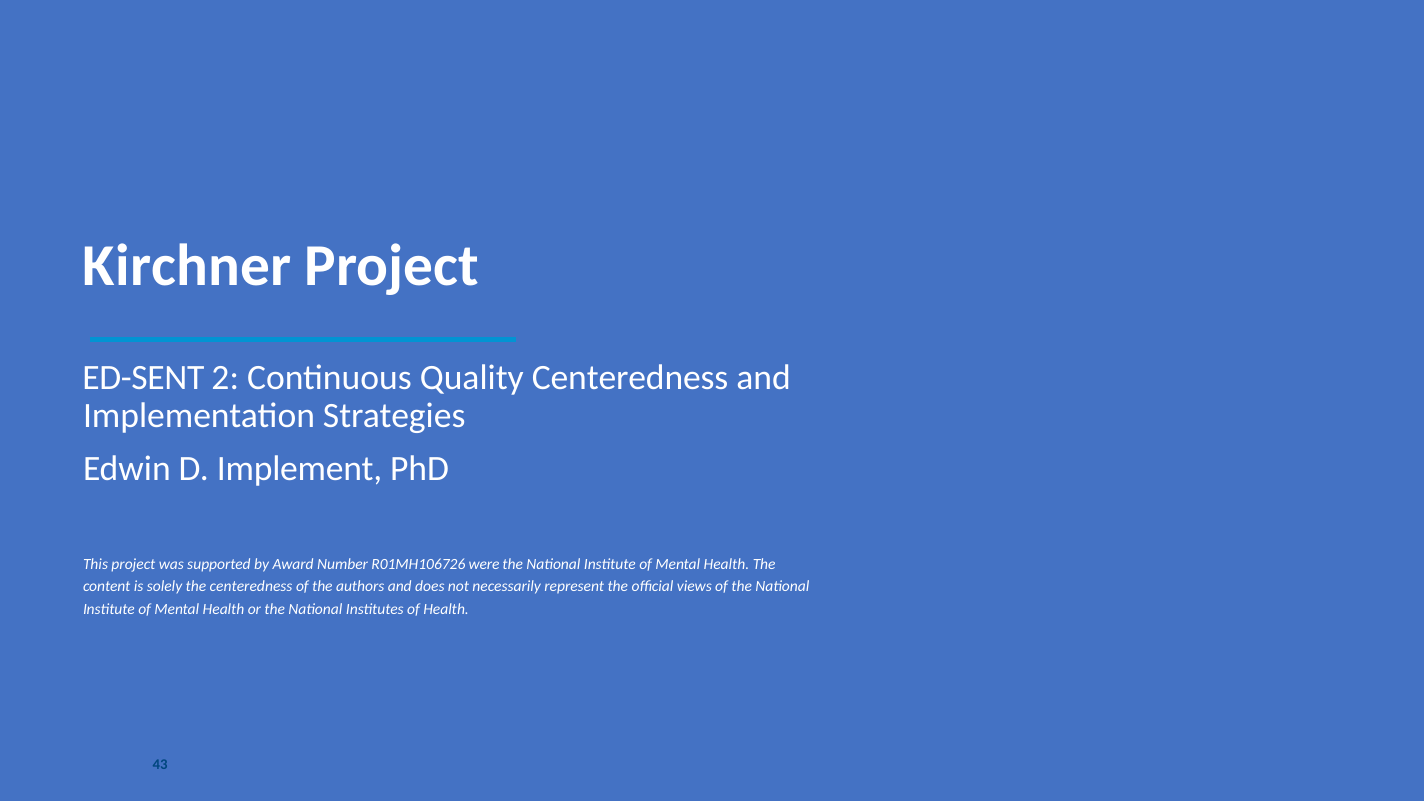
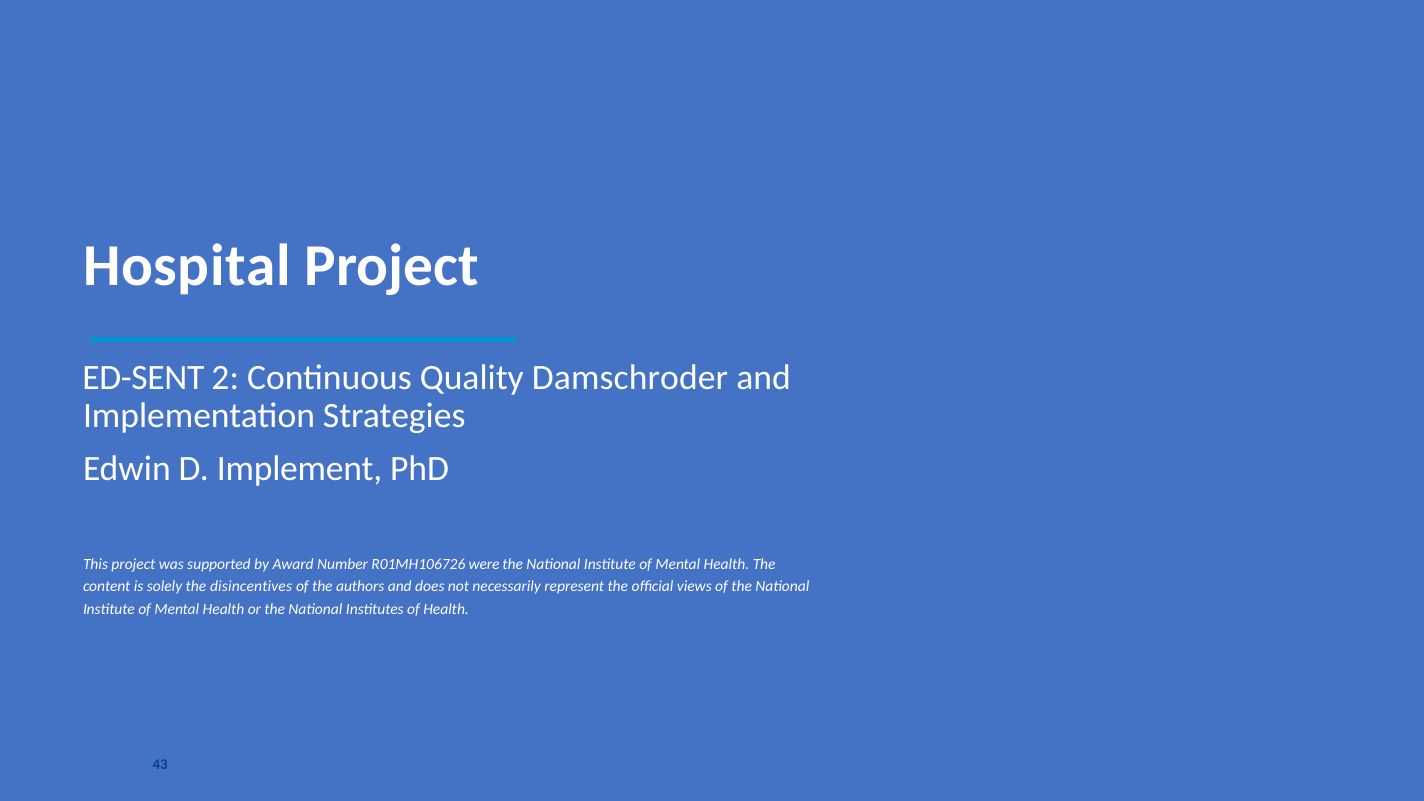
Kirchner: Kirchner -> Hospital (187, 266)
Quality Centeredness: Centeredness -> Damschroder (630, 377)
the centeredness: centeredness -> disincentives (251, 587)
